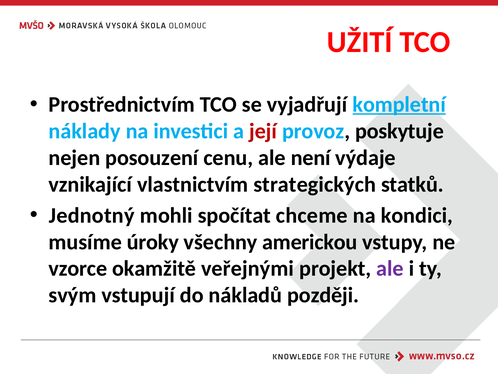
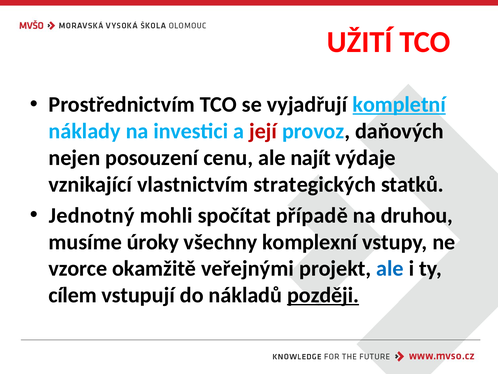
poskytuje: poskytuje -> daňových (399, 131)
není: není -> najít (311, 158)
chceme: chceme -> případě (312, 215)
kondici: kondici -> druhou (417, 215)
americkou: americkou -> komplexní (310, 242)
ale colour: purple -> blue (390, 268)
svým: svým -> cílem (73, 295)
později underline: none -> present (323, 295)
